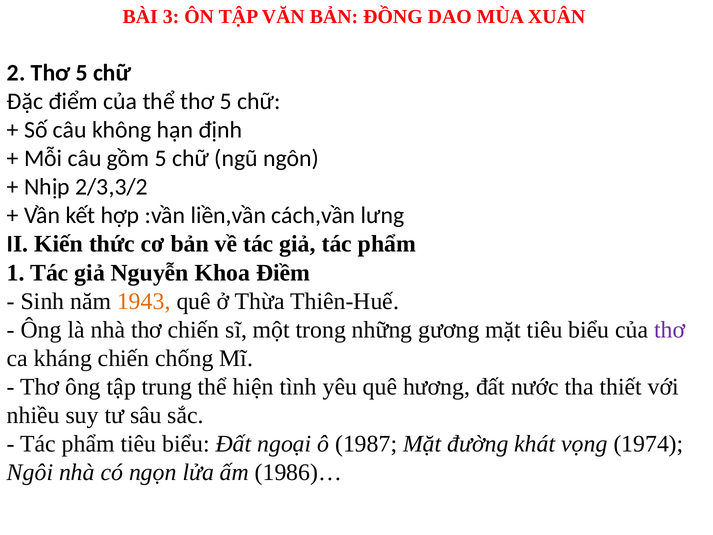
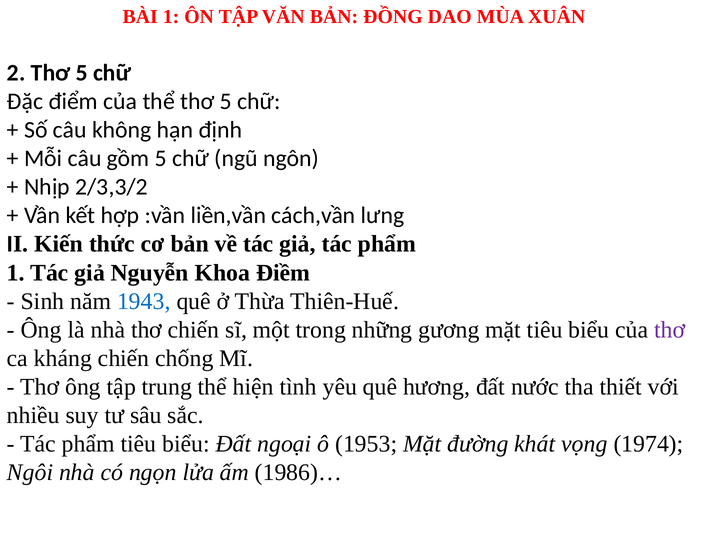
BÀI 3: 3 -> 1 (171, 17)
1943 colour: orange -> blue (144, 301)
1987: 1987 -> 1953 (366, 444)
